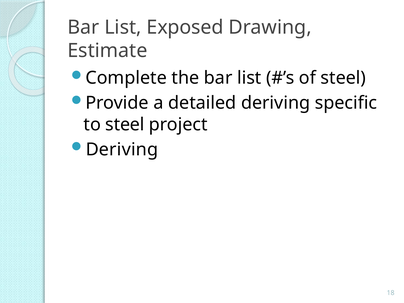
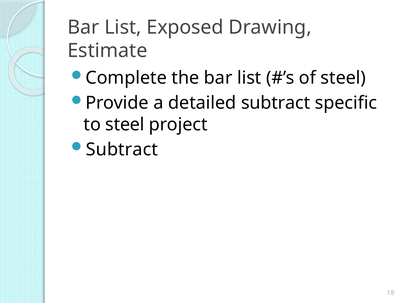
detailed deriving: deriving -> subtract (276, 103)
Deriving: Deriving -> Subtract (122, 149)
